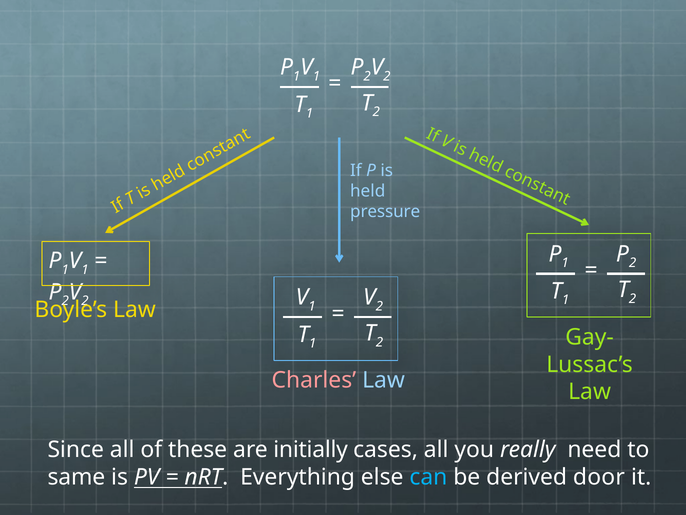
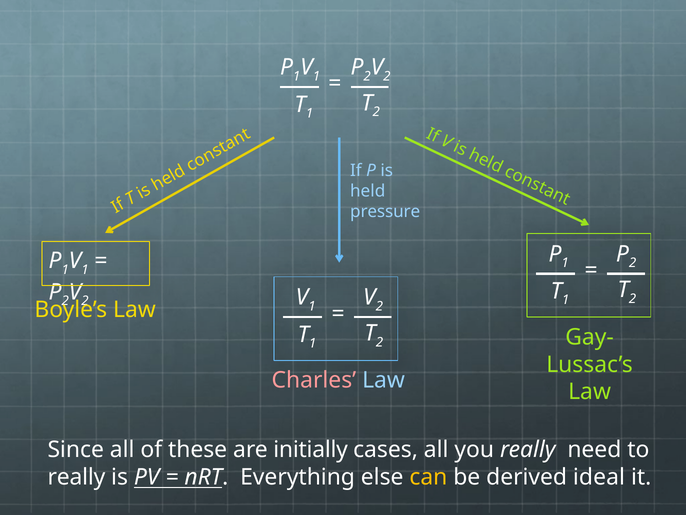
same: same -> really (76, 477)
can colour: light blue -> yellow (428, 477)
door: door -> ideal (599, 477)
